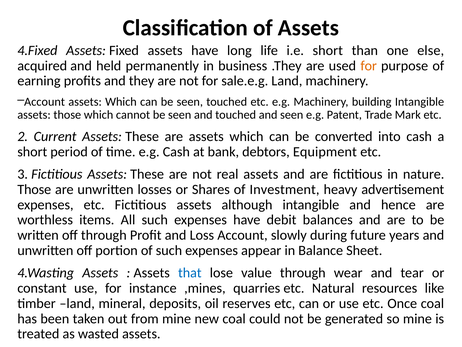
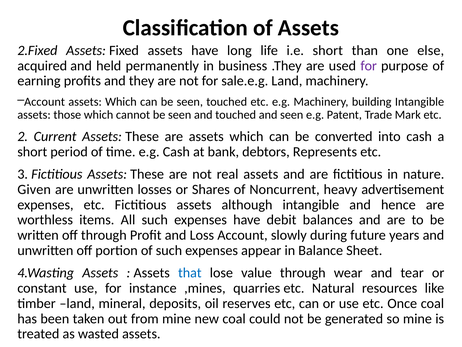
4.Fixed: 4.Fixed -> 2.Fixed (37, 50)
for colour: orange -> purple (369, 66)
Equipment: Equipment -> Represents (325, 152)
Those: Those -> Given (34, 189)
Investment: Investment -> Noncurrent (285, 189)
